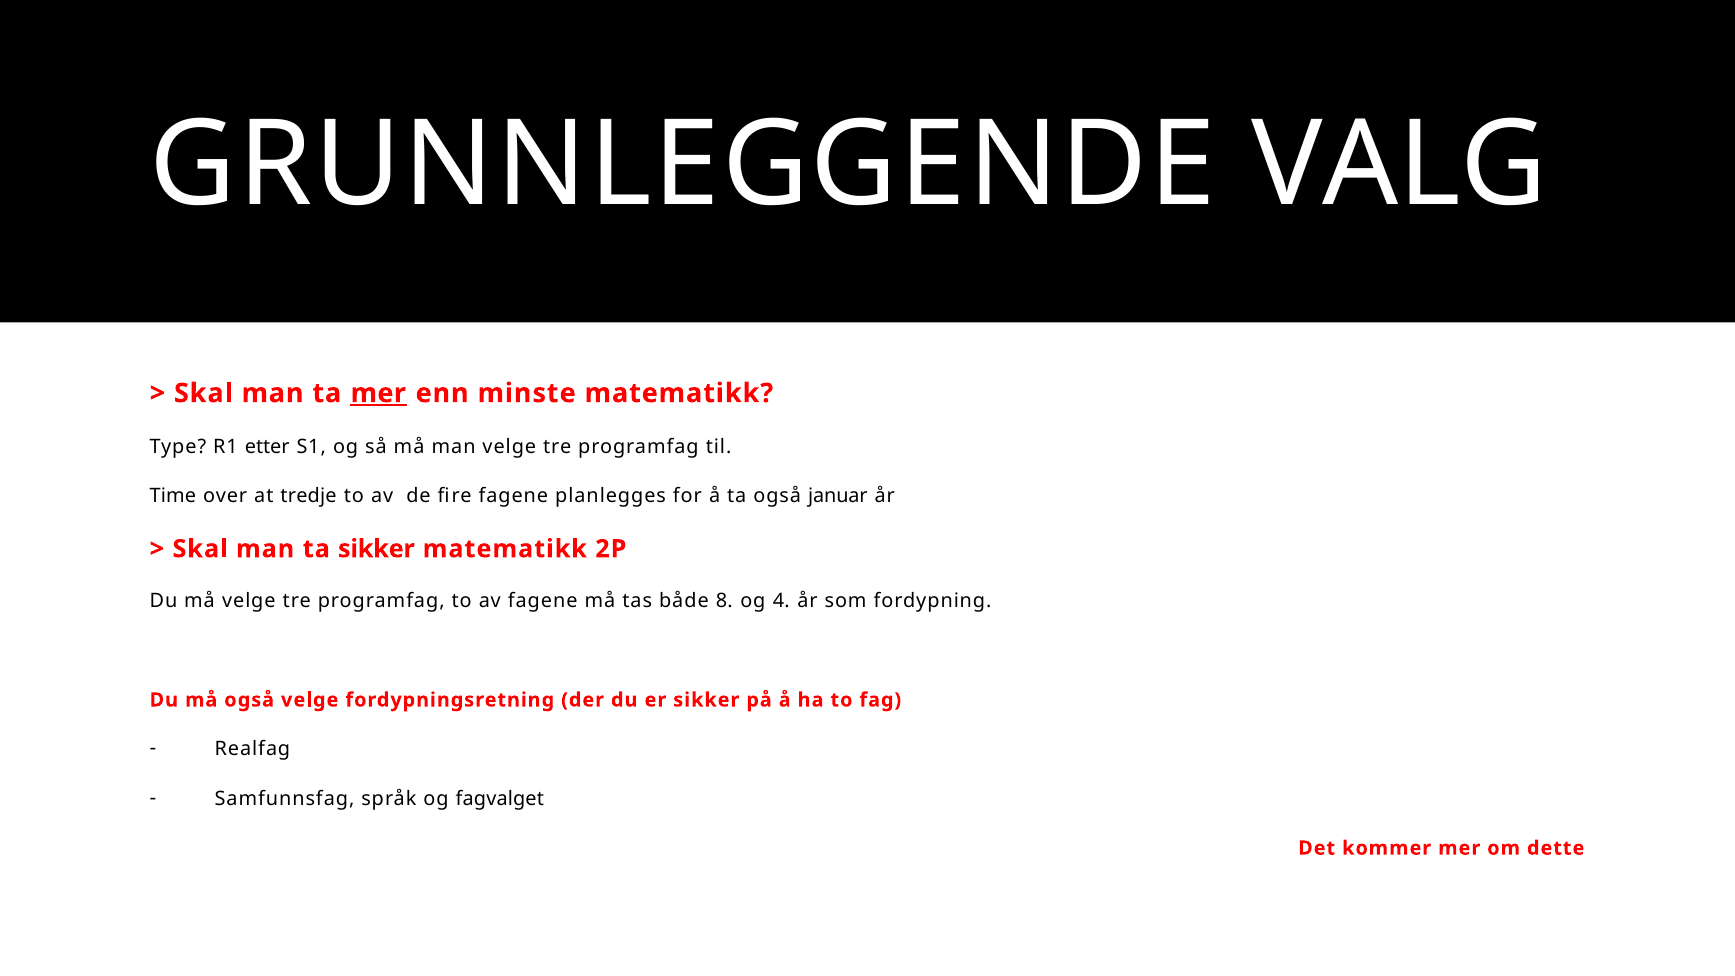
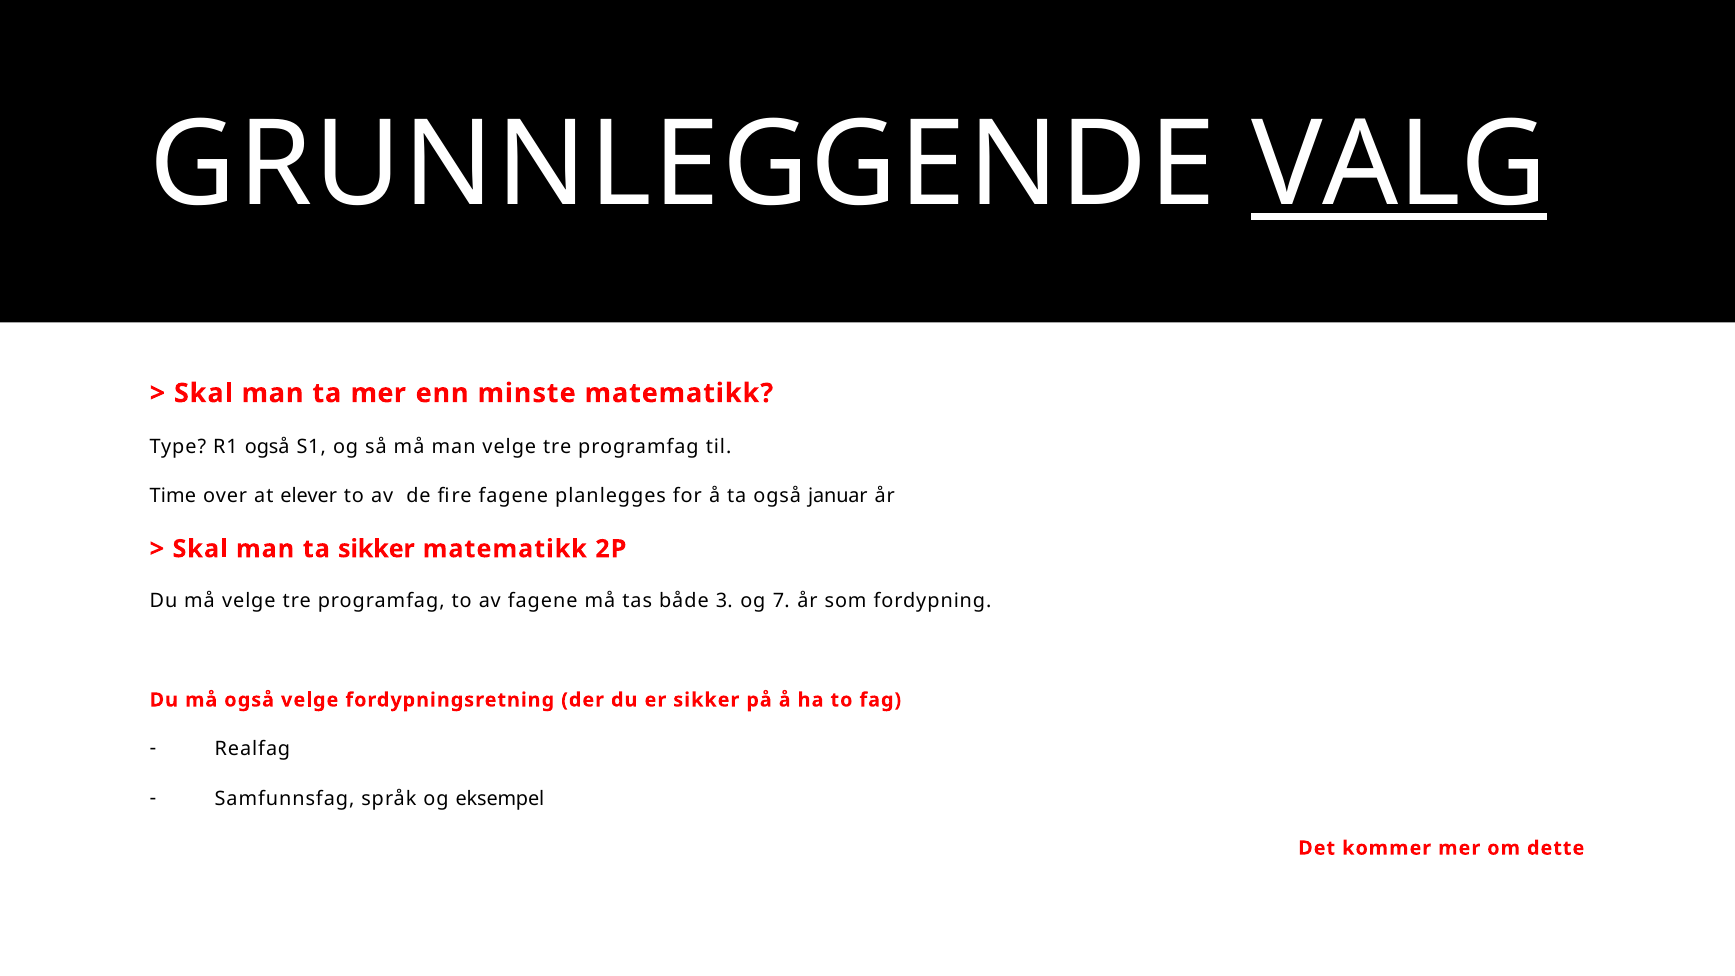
VALG underline: none -> present (1399, 166)
mer underline: present -> none (378, 393)
R1 etter: etter -> også (267, 446)
tredje: tredje -> elever (309, 496)
8: 8 -> 3 (724, 601)
4: 4 -> 7 (781, 601)
fagvalget: fagvalget -> eksempel (500, 799)
